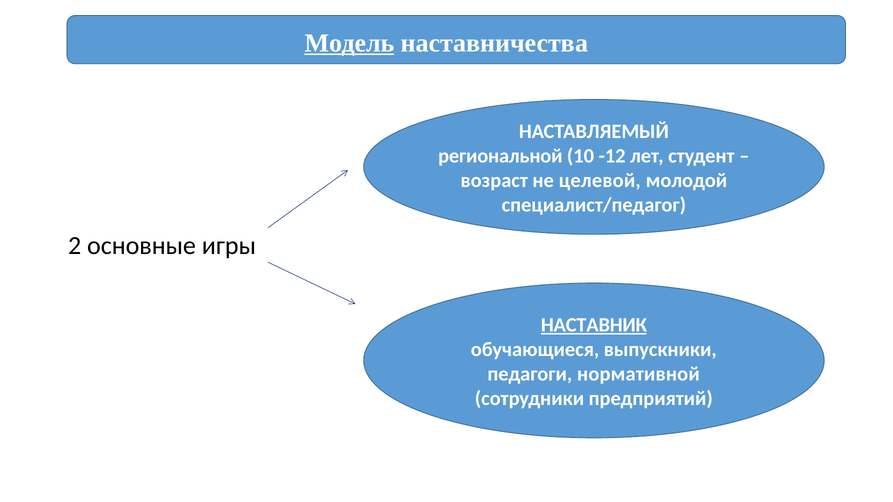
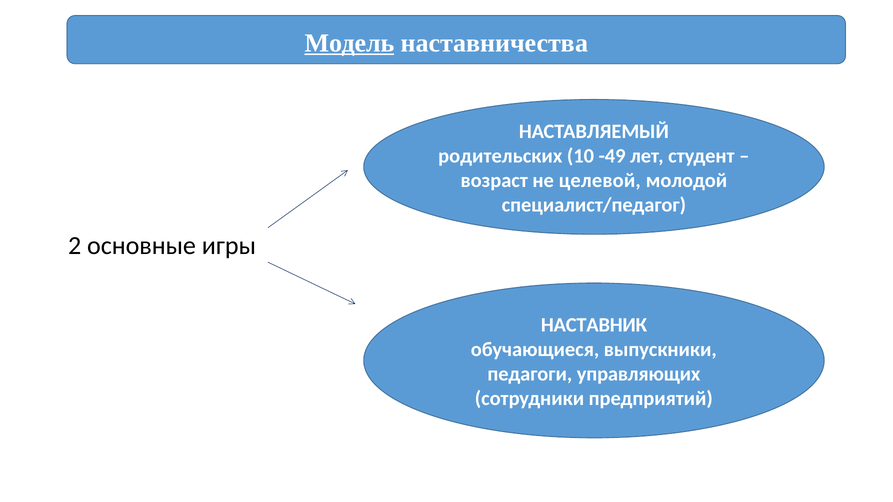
региональной: региональной -> родительских (500, 156)
-12: -12 -> -49 (612, 156)
НАСТАВНИК underline: present -> none (594, 325)
нормативной: нормативной -> управляющих (639, 374)
